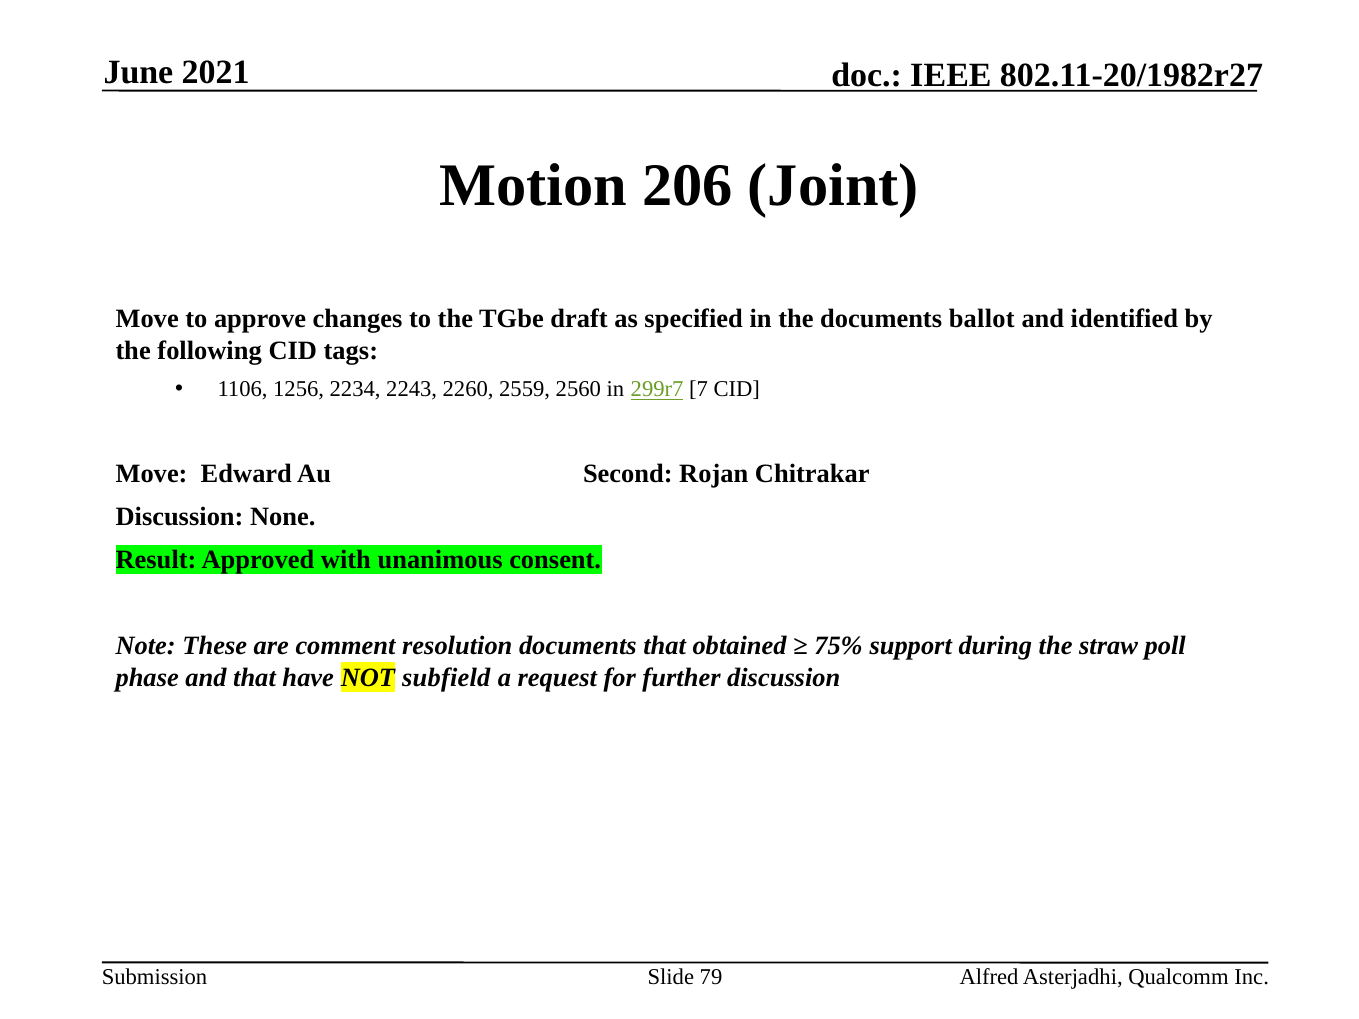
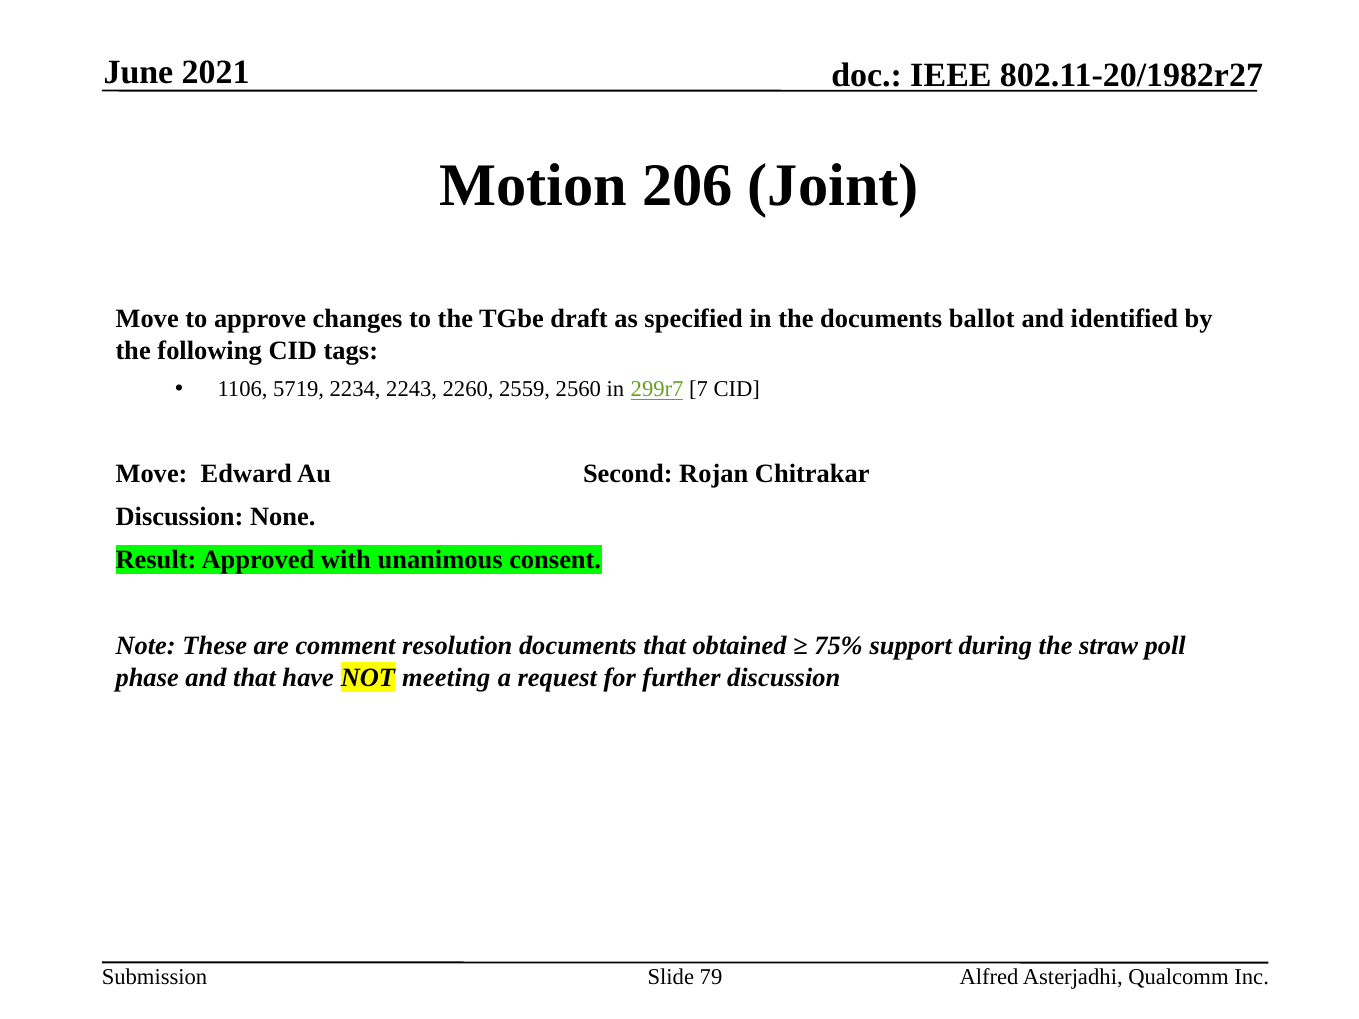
1256: 1256 -> 5719 (299, 389)
subfield: subfield -> meeting (446, 677)
